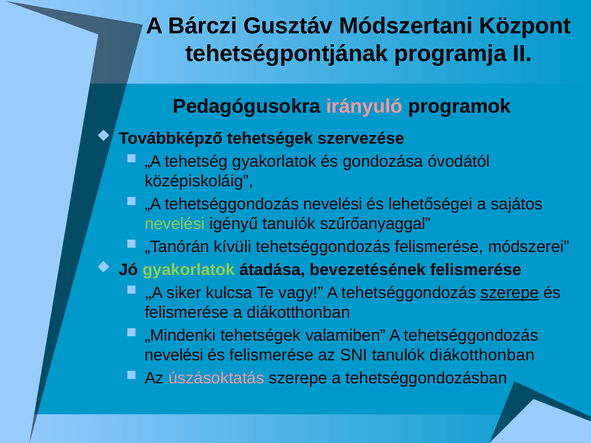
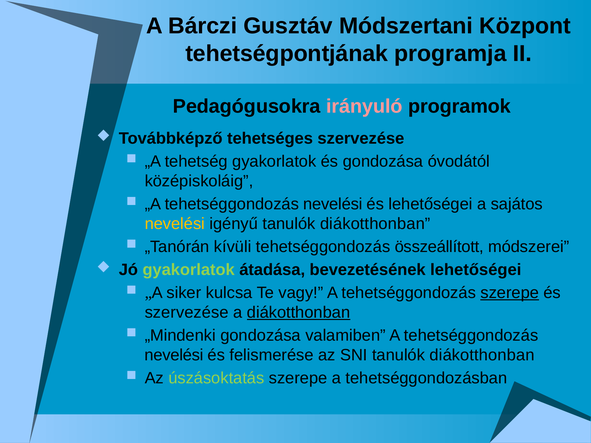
Továbbképző tehetségek: tehetségek -> tehetséges (270, 139)
nevelési colour: light green -> yellow (175, 224)
igényű tanulók szűrőanyaggal: szűrőanyaggal -> diákotthonban (375, 224)
tehetséggondozás felismerése: felismerése -> összeállított (439, 247)
bevezetésének felismerése: felismerése -> lehetőségei (476, 270)
felismerése: felismerése -> szervezése (187, 313)
diákotthonban underline: none -> present (299, 313)
„Mindenki tehetségek: tehetségek -> gondozása (261, 336)
úszásoktatás colour: pink -> light green (216, 378)
